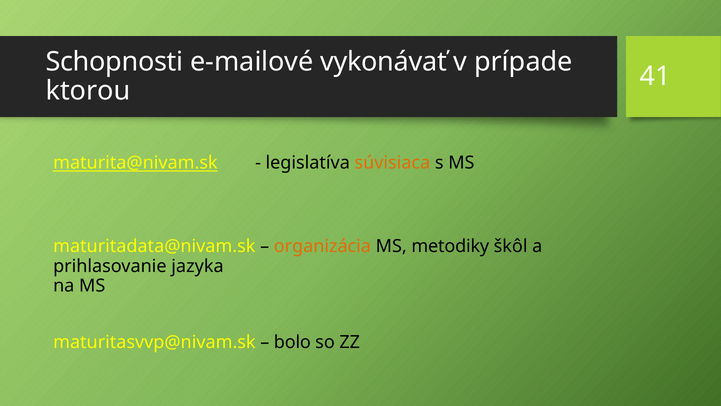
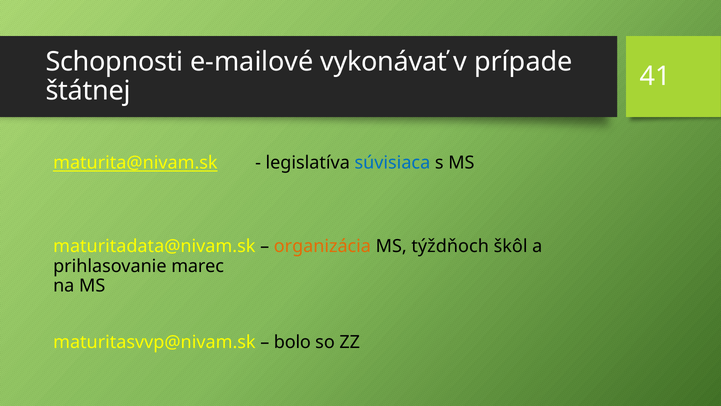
ktorou: ktorou -> štátnej (88, 91)
súvisiaca colour: orange -> blue (392, 163)
metodiky: metodiky -> týždňoch (450, 246)
jazyka: jazyka -> marec (198, 266)
